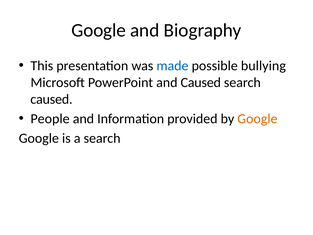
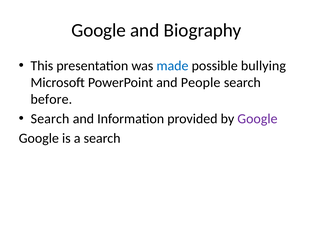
and Caused: Caused -> People (201, 82)
caused: caused -> before (51, 99)
People: People -> Search (50, 119)
Google colour: orange -> purple (257, 119)
